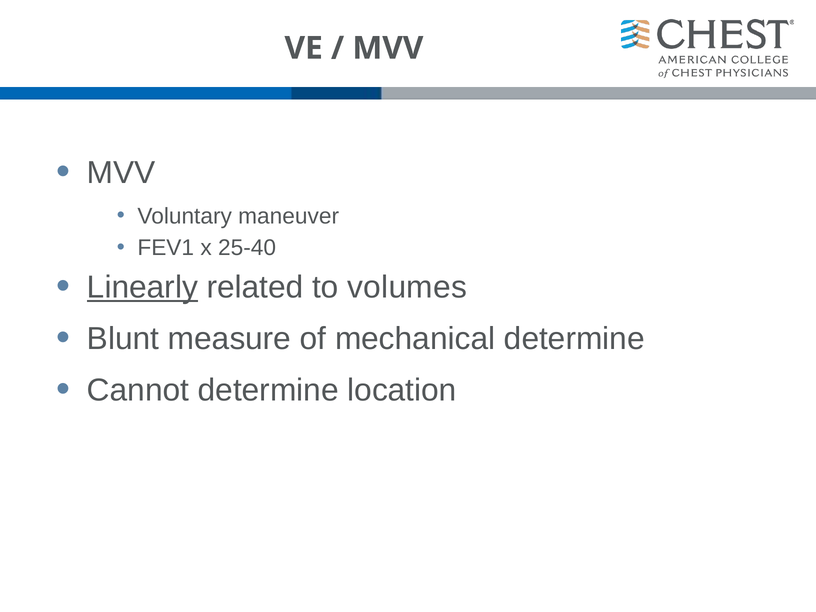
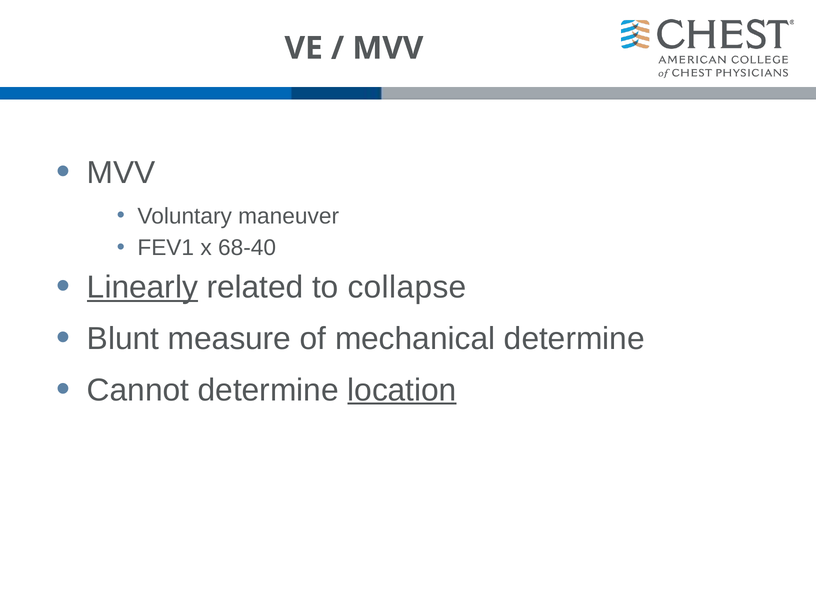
25-40: 25-40 -> 68-40 (247, 248)
volumes: volumes -> collapse (407, 287)
location underline: none -> present (402, 390)
